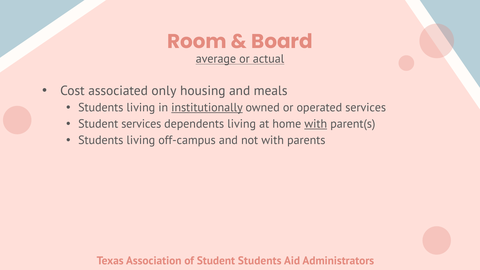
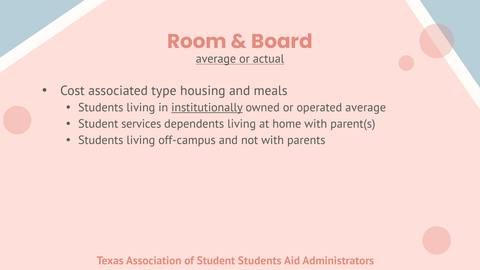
only: only -> type (164, 91)
operated services: services -> average (366, 108)
with underline: present -> none (316, 124)
